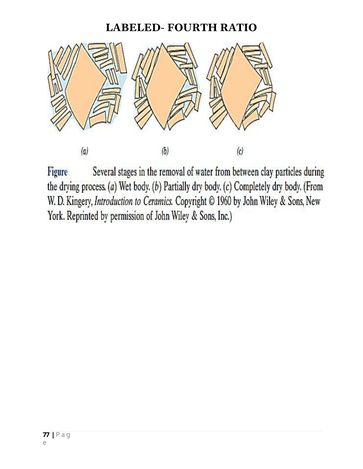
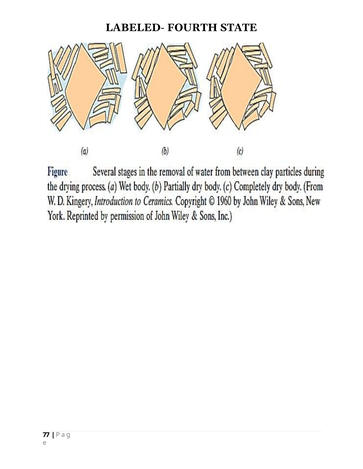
RATIO: RATIO -> STATE (239, 28)
